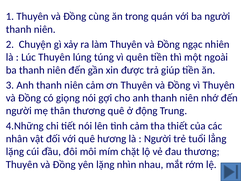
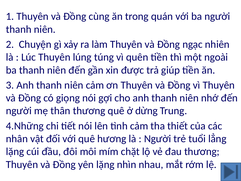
động: động -> dừng (146, 111)
